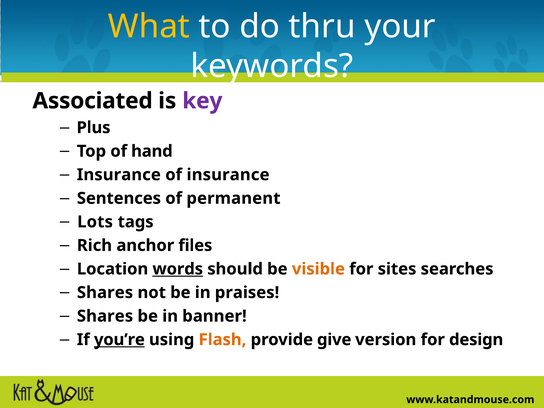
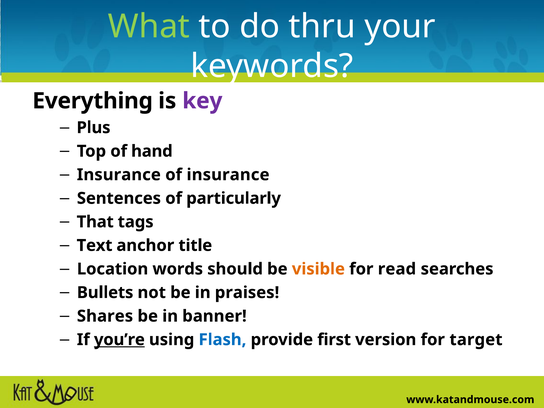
What colour: yellow -> light green (149, 26)
Associated: Associated -> Everything (93, 101)
permanent: permanent -> particularly (234, 198)
Lots: Lots -> That (95, 222)
Rich: Rich -> Text (95, 245)
files: files -> title (195, 245)
words underline: present -> none (178, 269)
sites: sites -> read (397, 269)
Shares: Shares -> Bullets (105, 293)
Flash colour: orange -> blue (222, 340)
give: give -> first (334, 340)
design: design -> target (476, 340)
